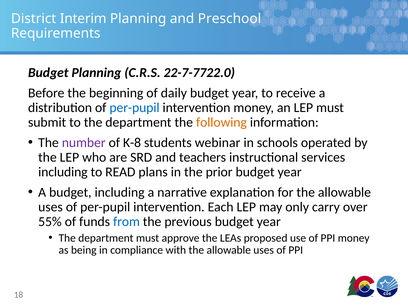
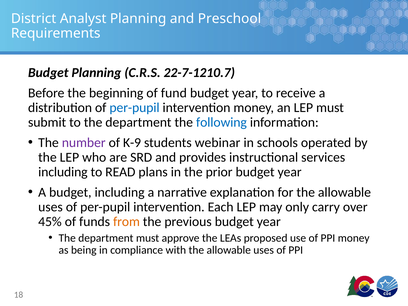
Interim: Interim -> Analyst (83, 19)
22-7-7722.0: 22-7-7722.0 -> 22-7-1210.7 (199, 73)
daily: daily -> fund (174, 93)
following colour: orange -> blue (221, 122)
K-8: K-8 -> K-9 (132, 143)
teachers: teachers -> provides (203, 157)
55%: 55% -> 45% (50, 222)
from colour: blue -> orange (127, 222)
